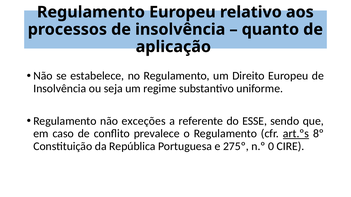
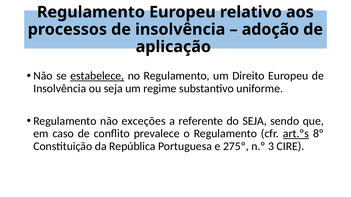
quanto: quanto -> adoção (270, 29)
estabelece underline: none -> present (97, 76)
do ESSE: ESSE -> SEJA (255, 121)
0: 0 -> 3 (271, 147)
